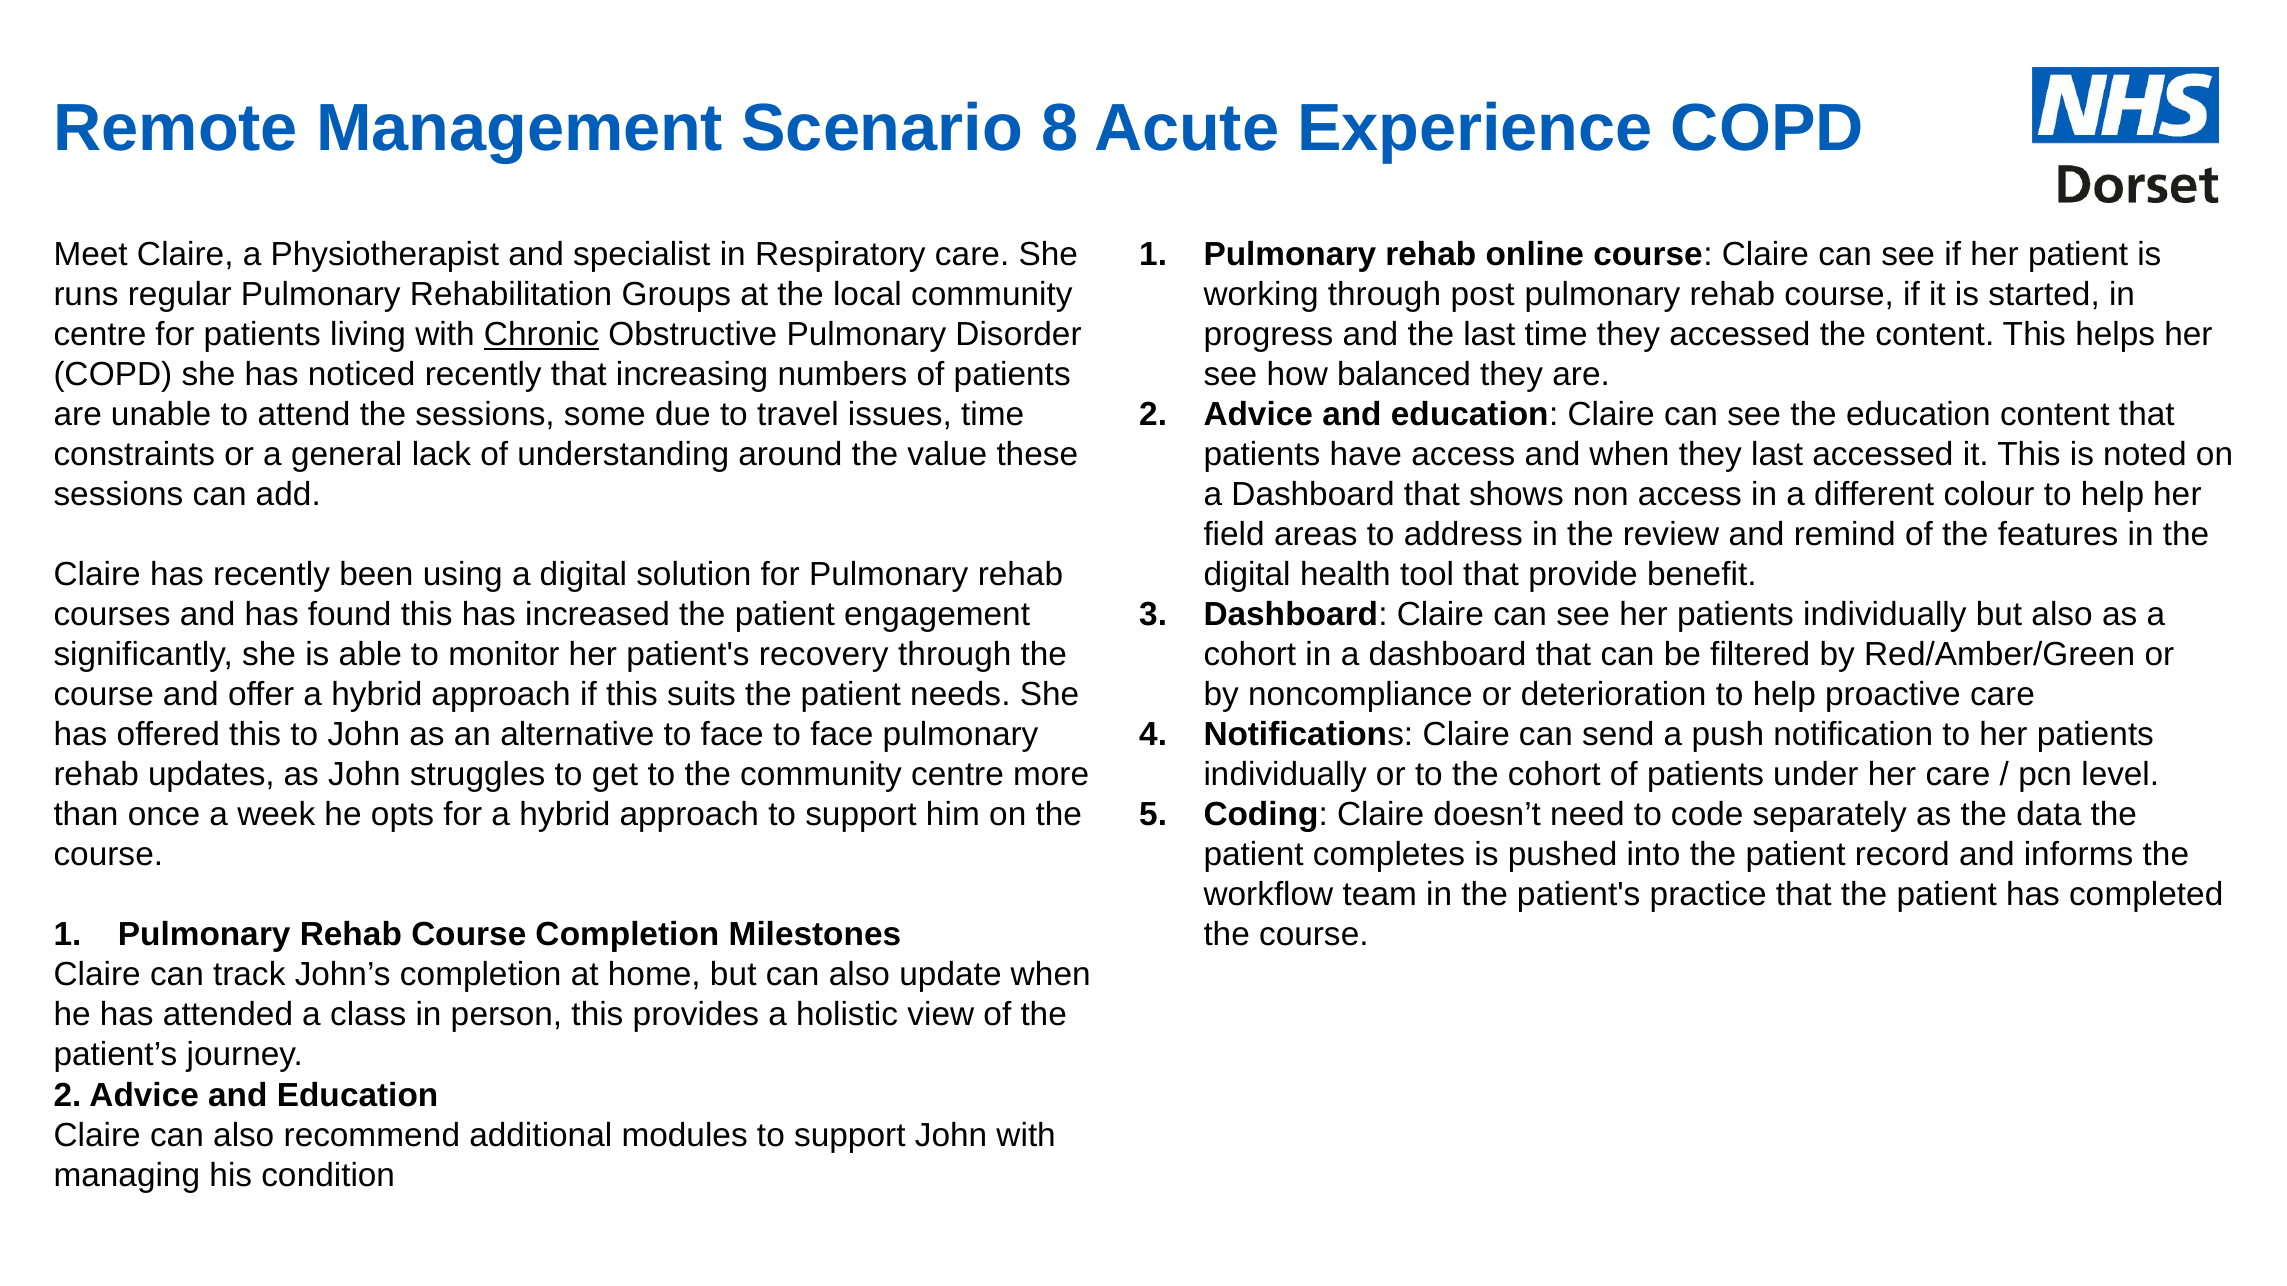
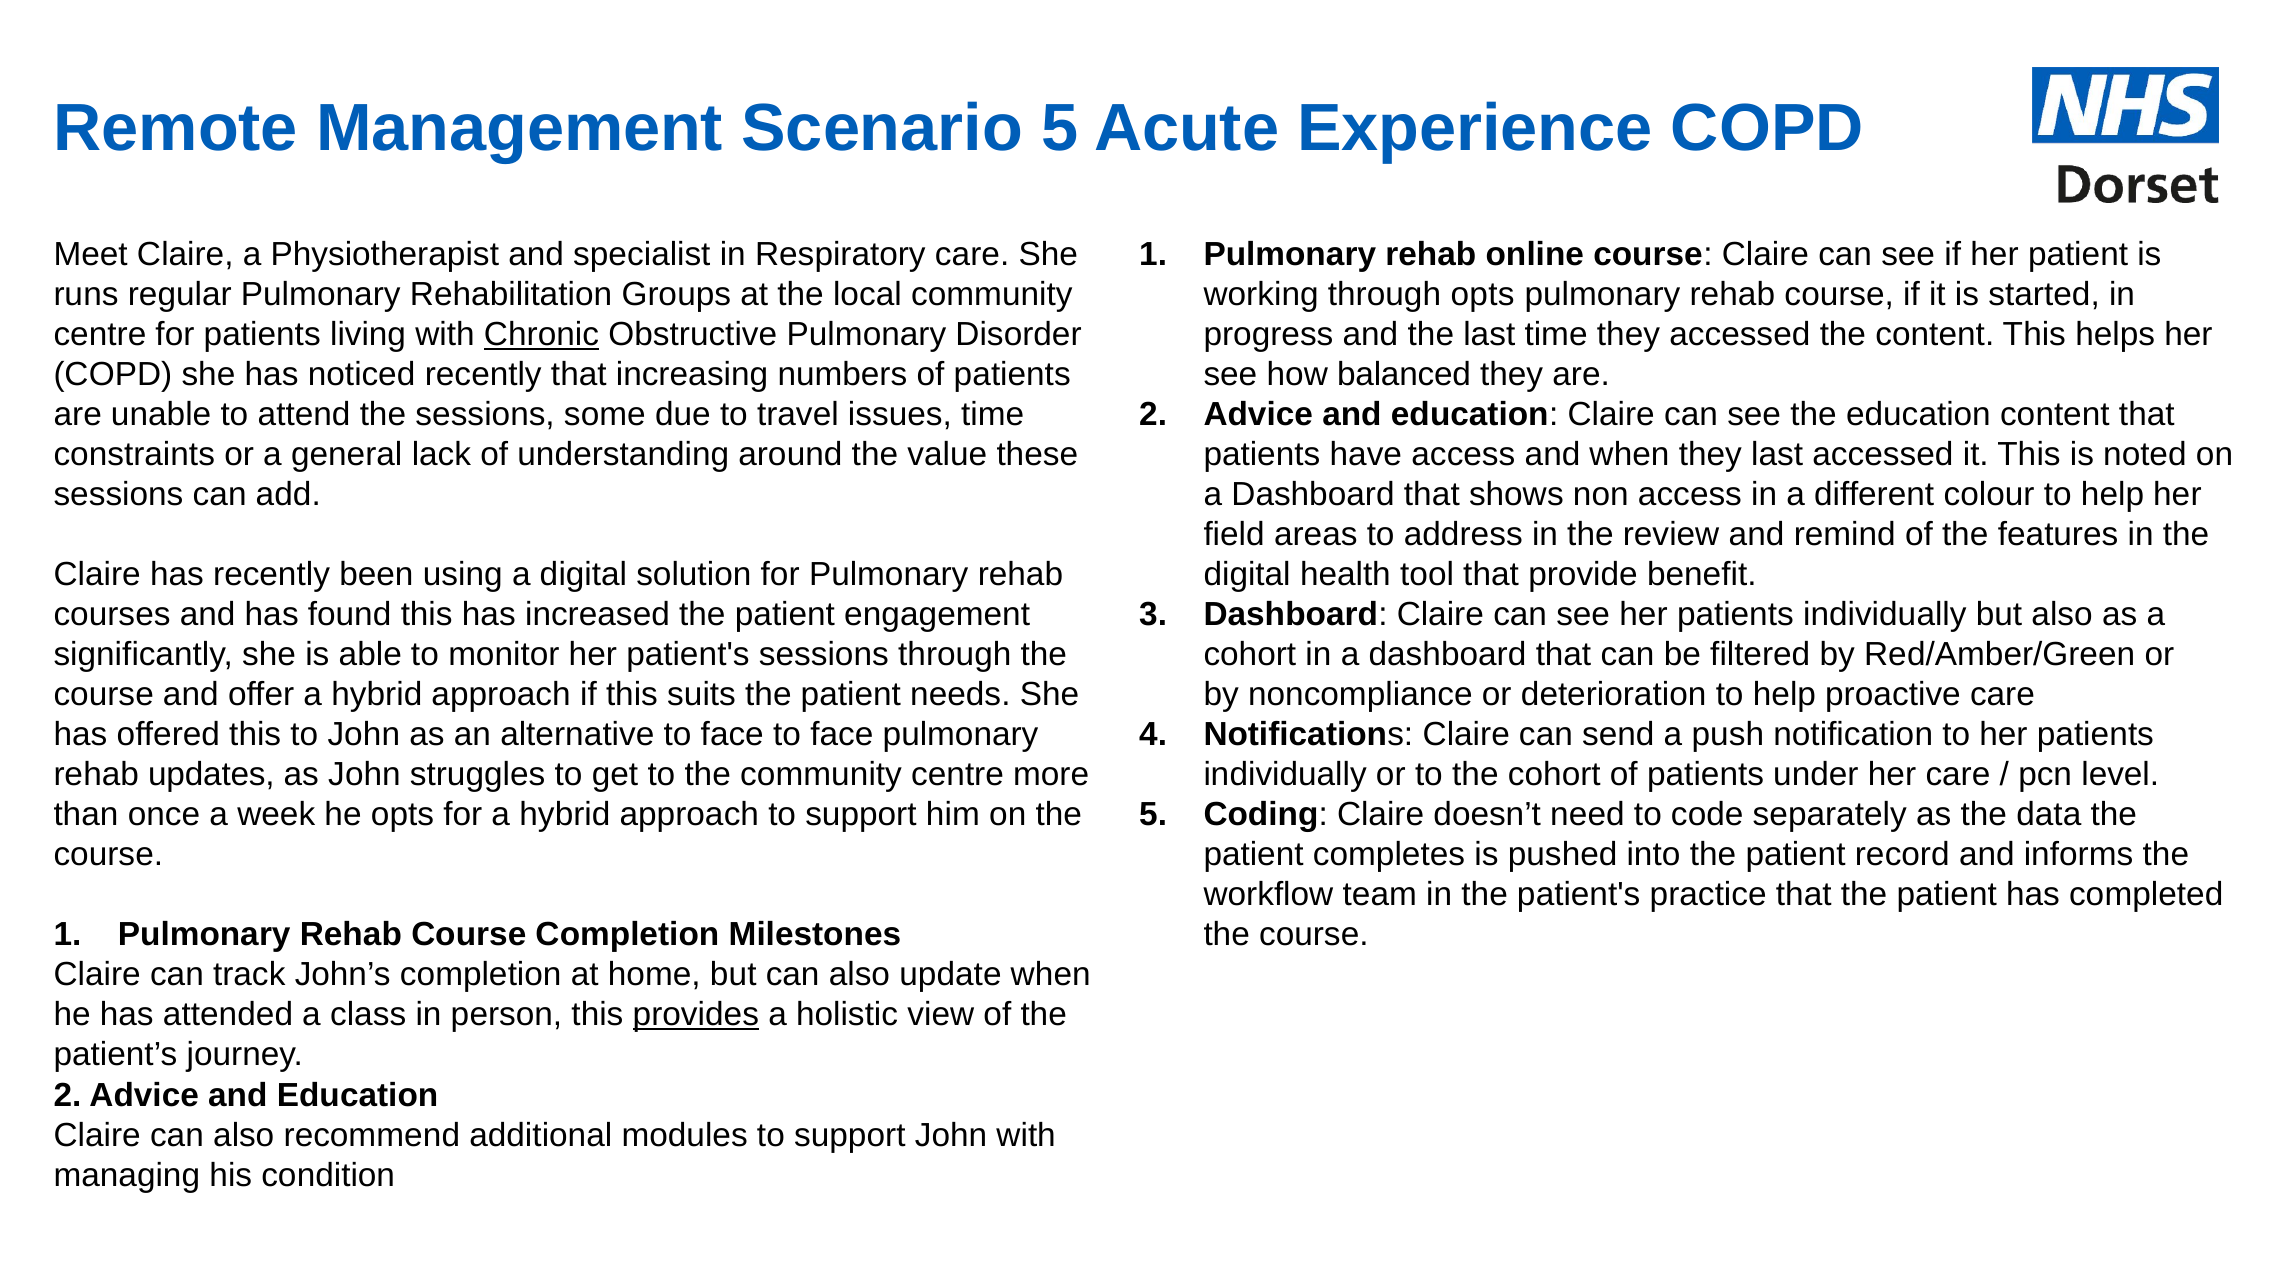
Scenario 8: 8 -> 5 (1060, 129)
through post: post -> opts (1483, 294)
patient's recovery: recovery -> sessions (824, 655)
provides underline: none -> present (696, 1015)
